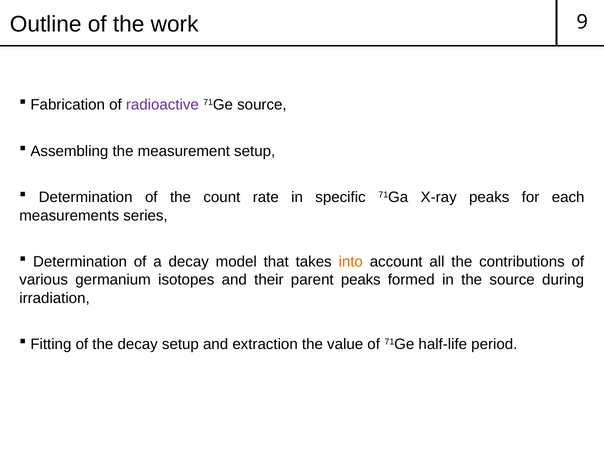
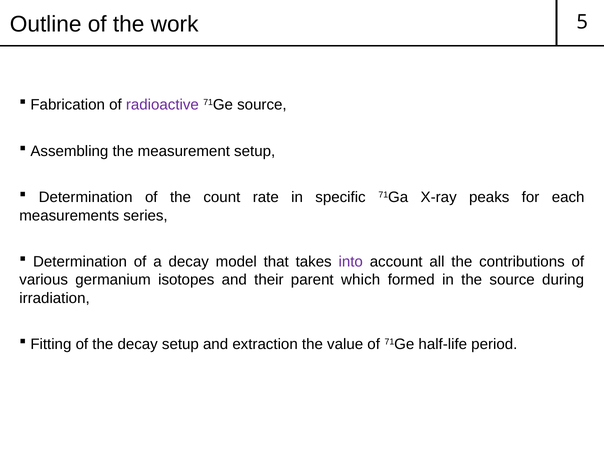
9: 9 -> 5 (582, 22)
into colour: orange -> purple (351, 262)
parent peaks: peaks -> which (361, 280)
